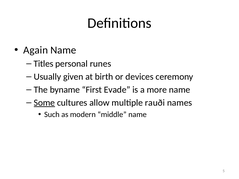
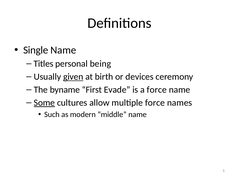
Again: Again -> Single (36, 50)
runes: runes -> being (100, 64)
given underline: none -> present (73, 77)
a more: more -> force (157, 90)
multiple rauði: rauði -> force (155, 103)
